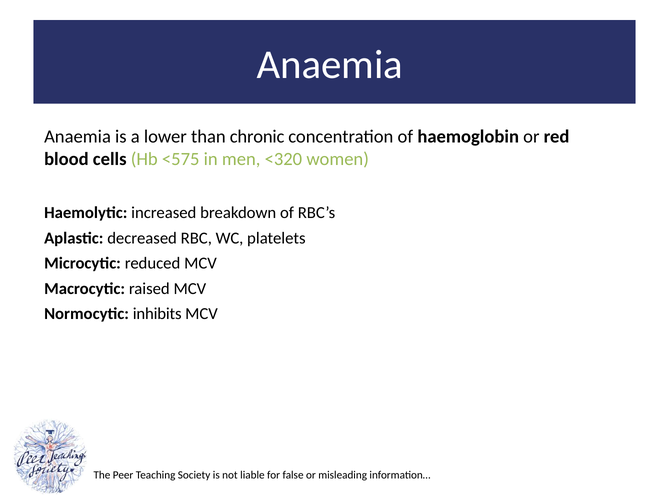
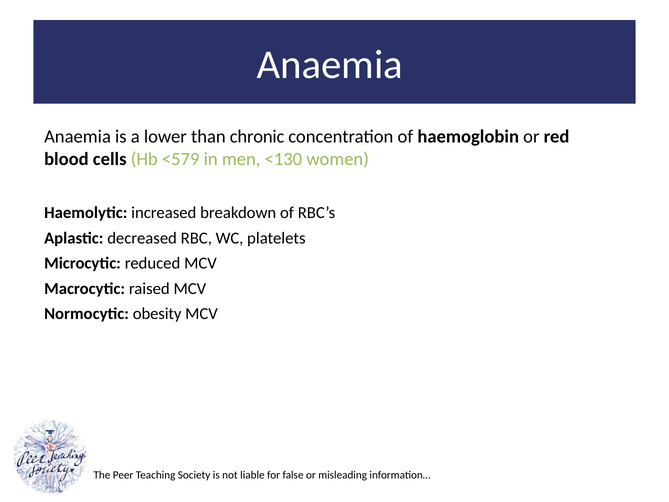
<575: <575 -> <579 (181, 159)
<320: <320 -> <130 (283, 159)
inhibits: inhibits -> obesity (157, 314)
